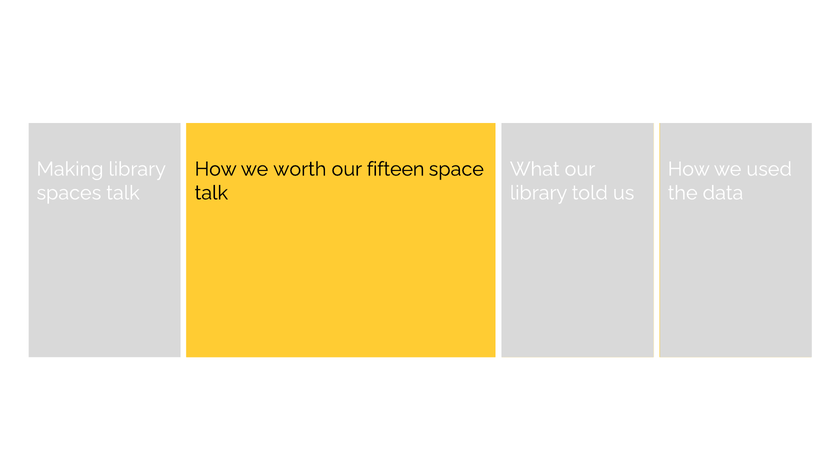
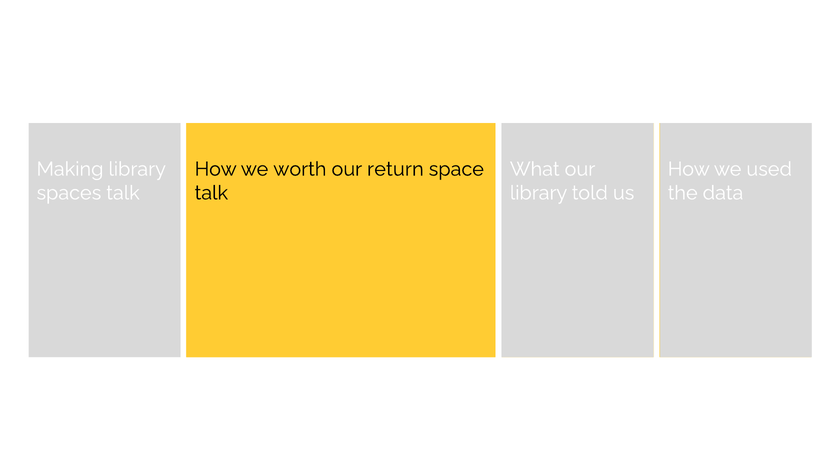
fifteen: fifteen -> return (395, 169)
